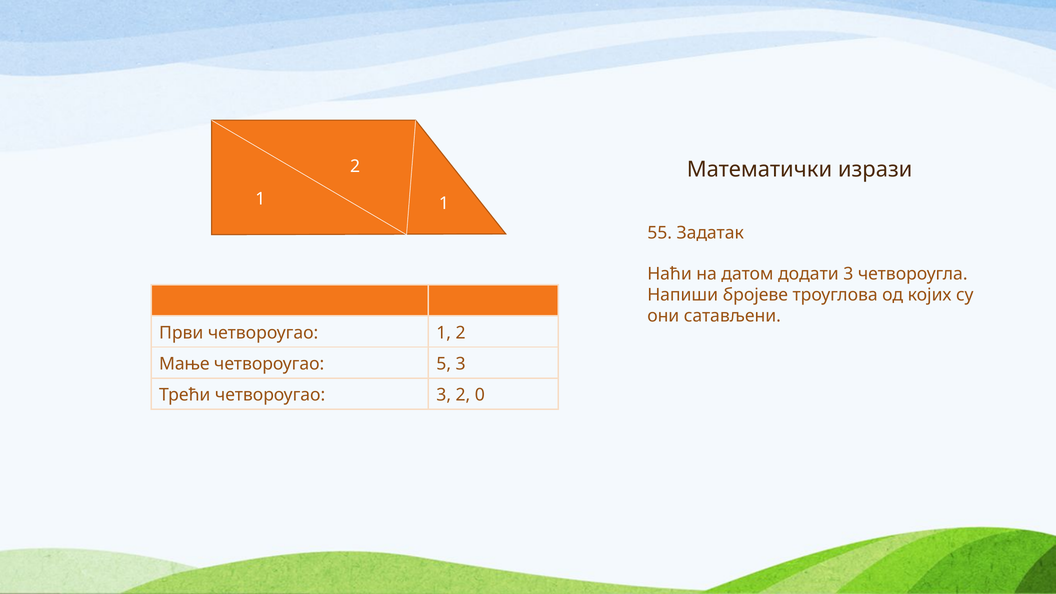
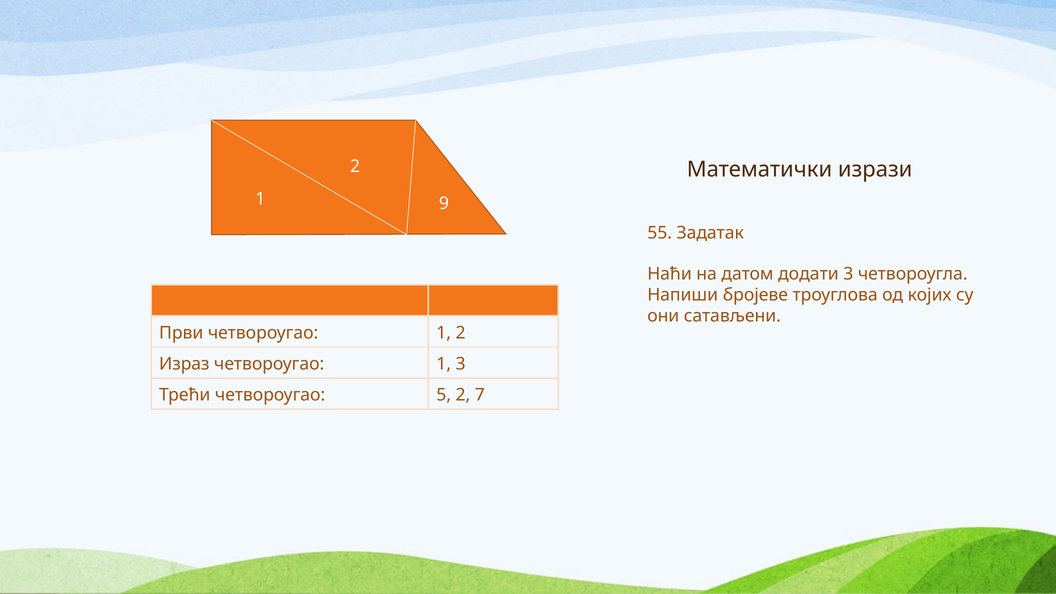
1 1: 1 -> 9 (444, 203)
Мање: Мање -> Израз (184, 364)
5: 5 -> 1 (444, 364)
четвороугао 3: 3 -> 5 (444, 395)
0: 0 -> 7 (480, 395)
